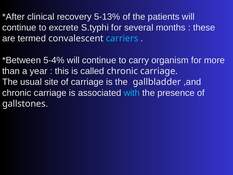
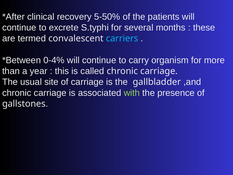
5-13%: 5-13% -> 5-50% (107, 17)
5-4%: 5-4% -> 0-4% (54, 60)
with colour: light blue -> light green (132, 93)
